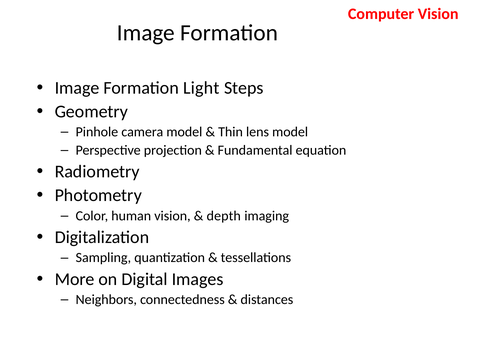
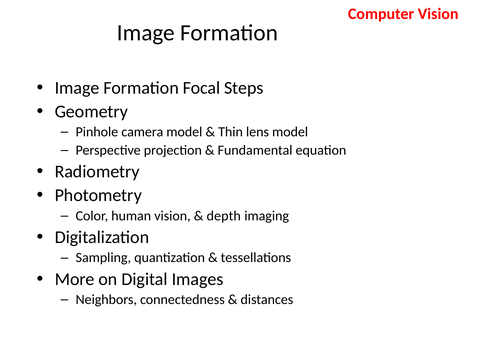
Light: Light -> Focal (201, 88)
